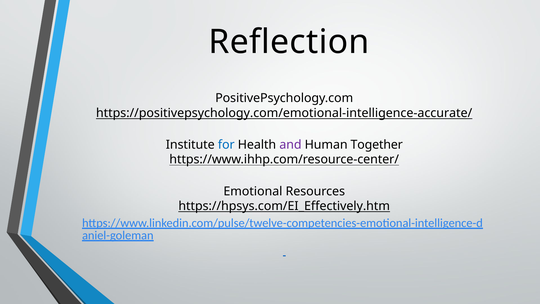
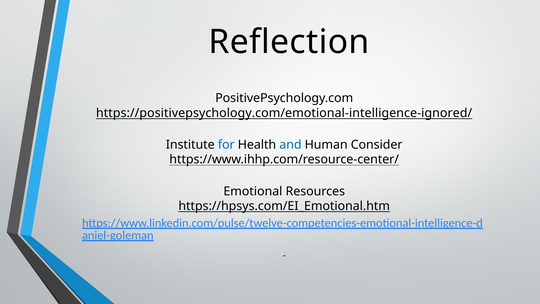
https://positivepsychology.com/emotional-intelligence-accurate/: https://positivepsychology.com/emotional-intelligence-accurate/ -> https://positivepsychology.com/emotional-intelligence-ignored/ (284, 113)
and colour: purple -> blue (290, 145)
Together: Together -> Consider (377, 145)
https://hpsys.com/EI_Effectively.htm: https://hpsys.com/EI_Effectively.htm -> https://hpsys.com/EI_Emotional.htm (284, 206)
